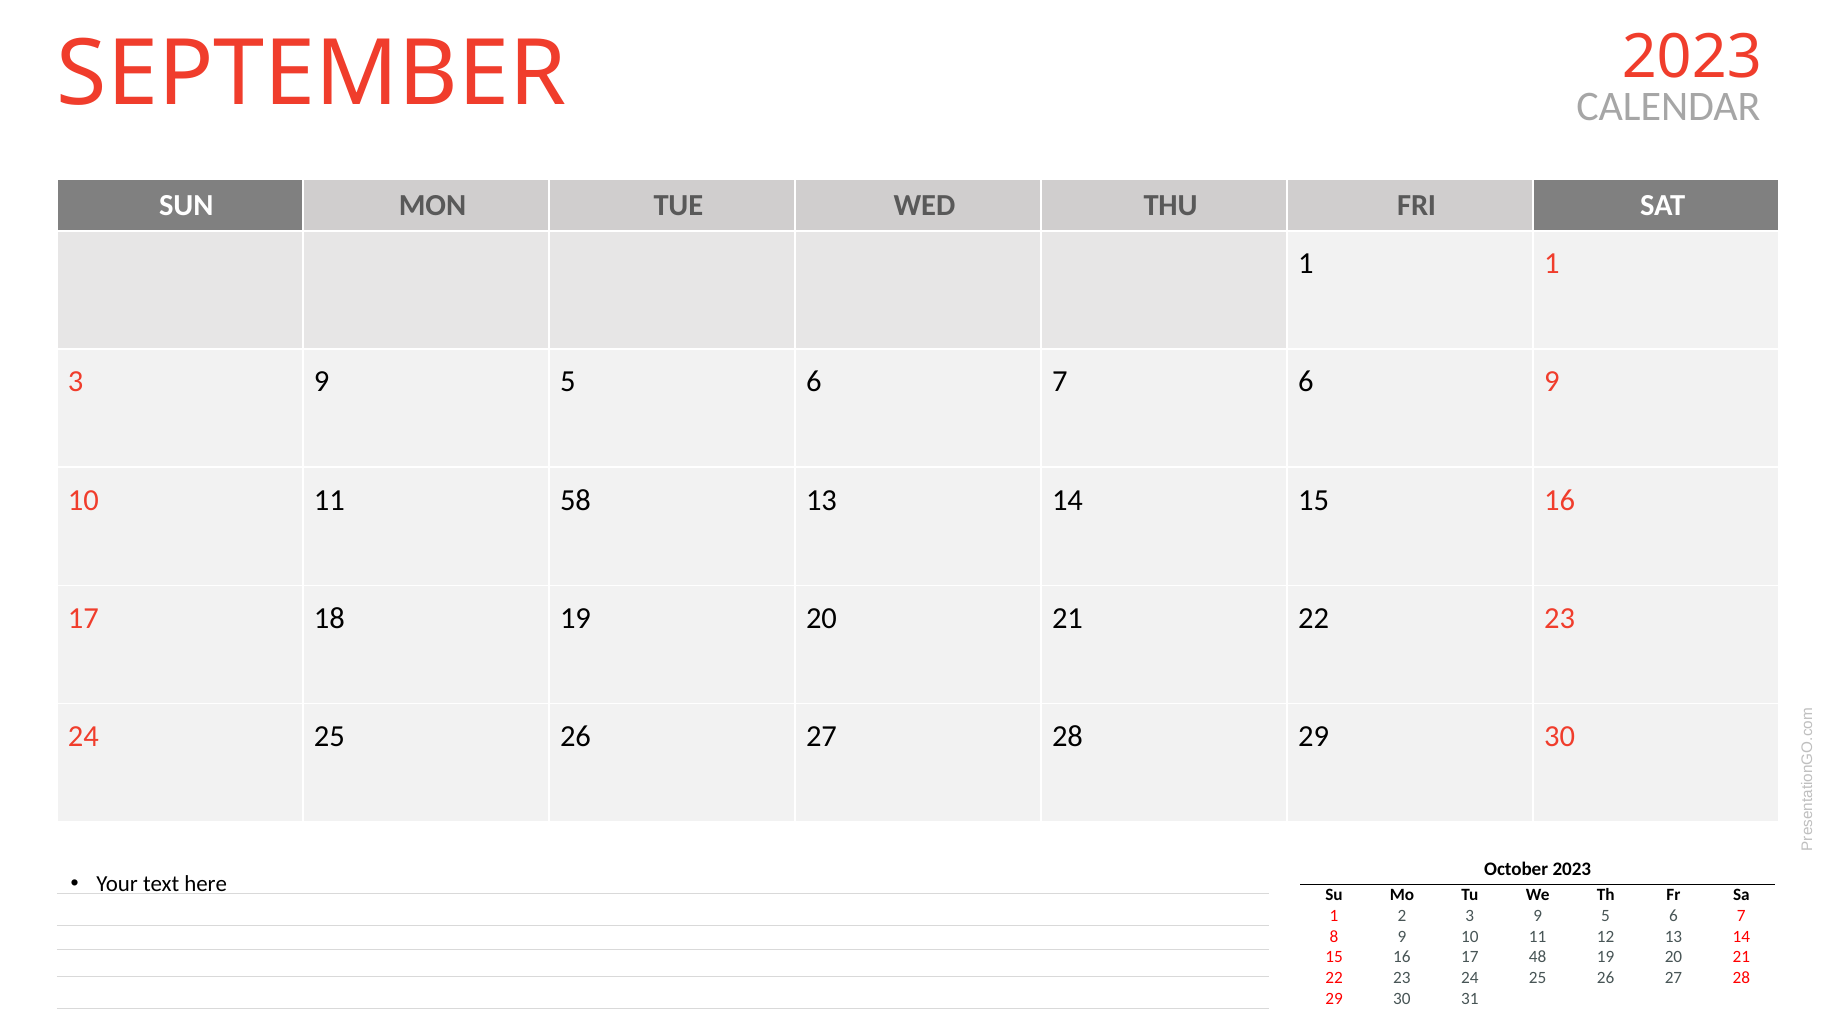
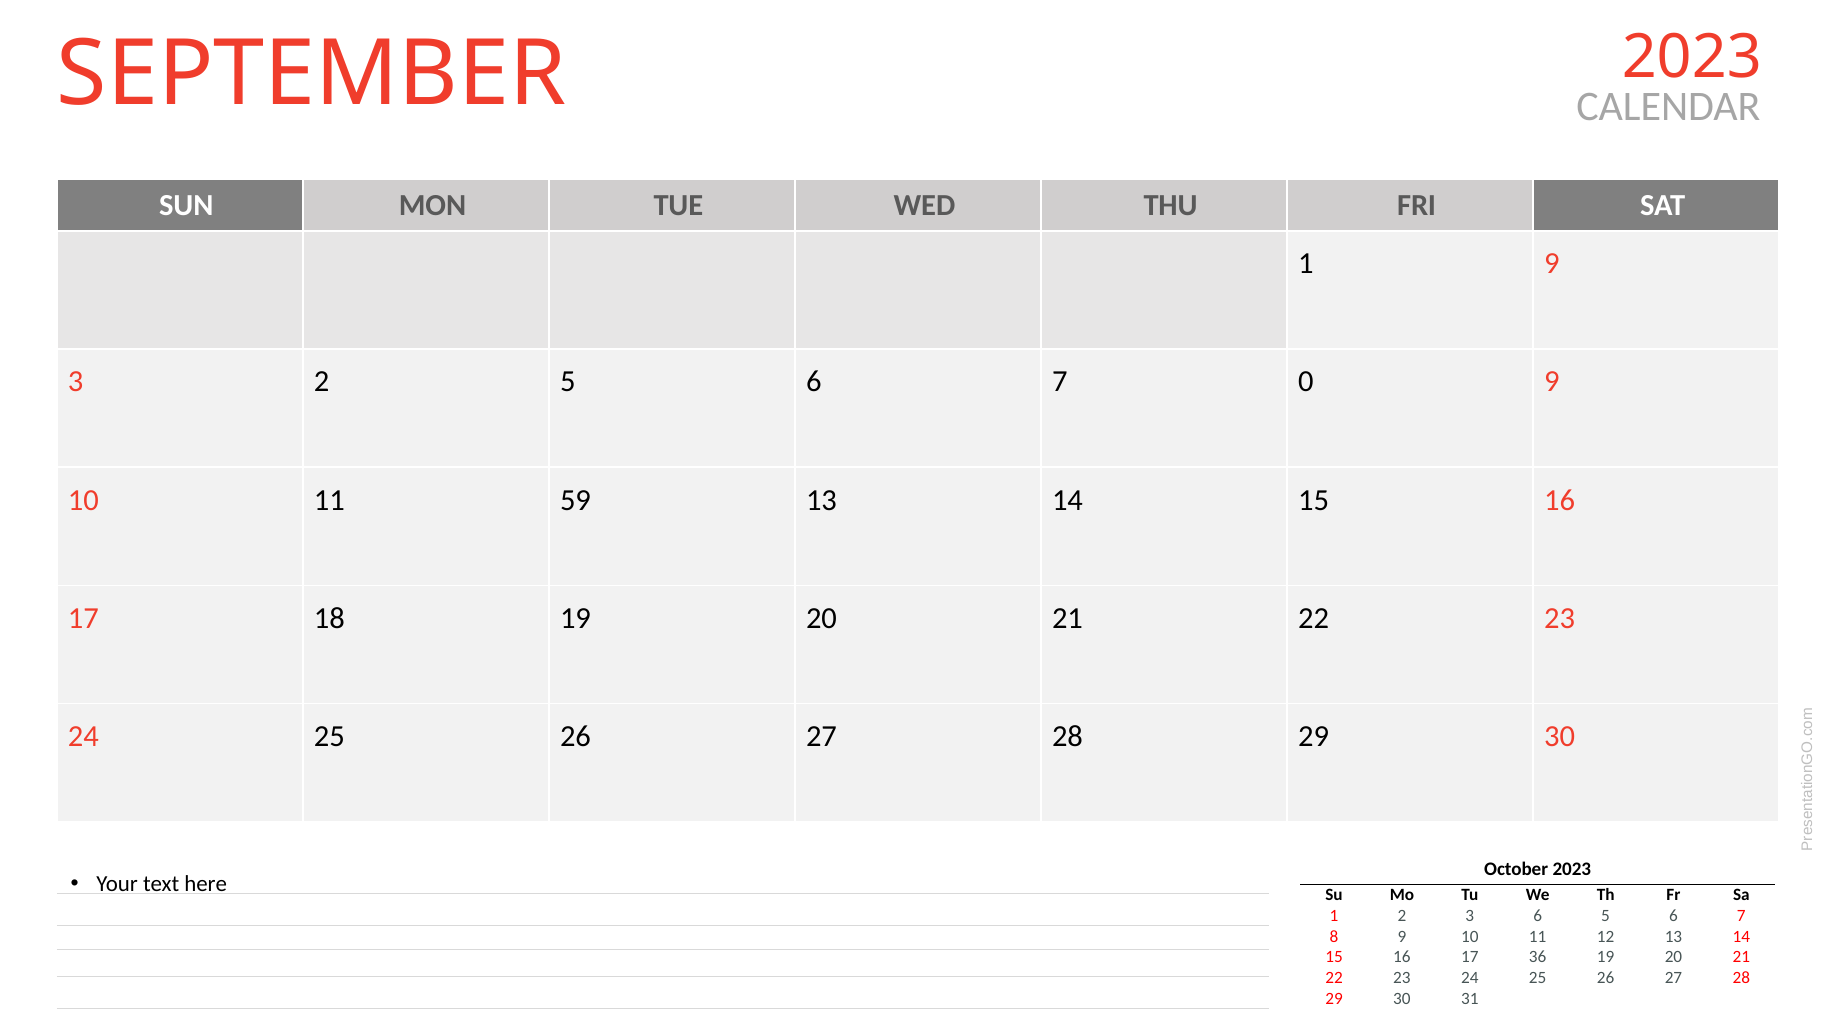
1 1: 1 -> 9 (1552, 264)
9: 9 -> 2 (322, 382)
7 6: 6 -> 0 (1306, 382)
58: 58 -> 59 (575, 500)
2 3 9: 9 -> 6 (1538, 916)
48: 48 -> 36 (1538, 957)
